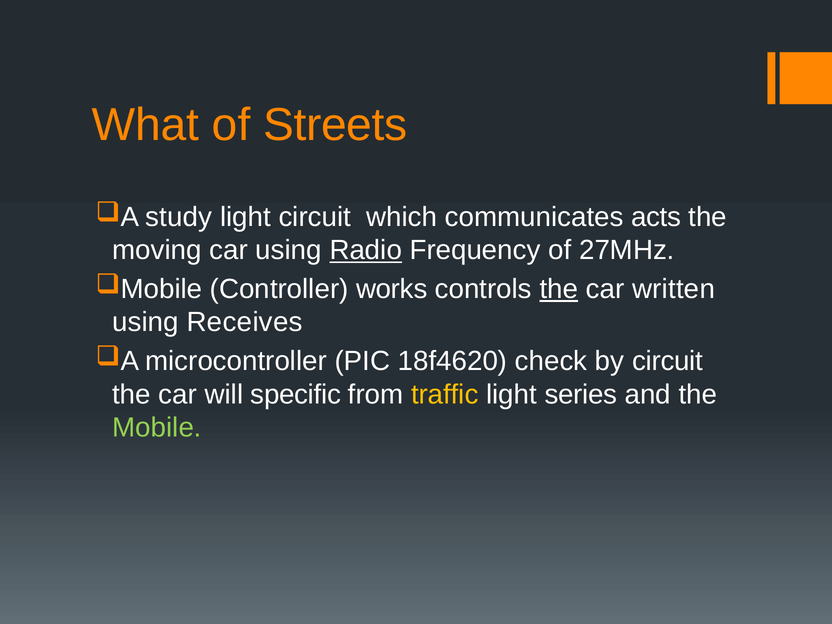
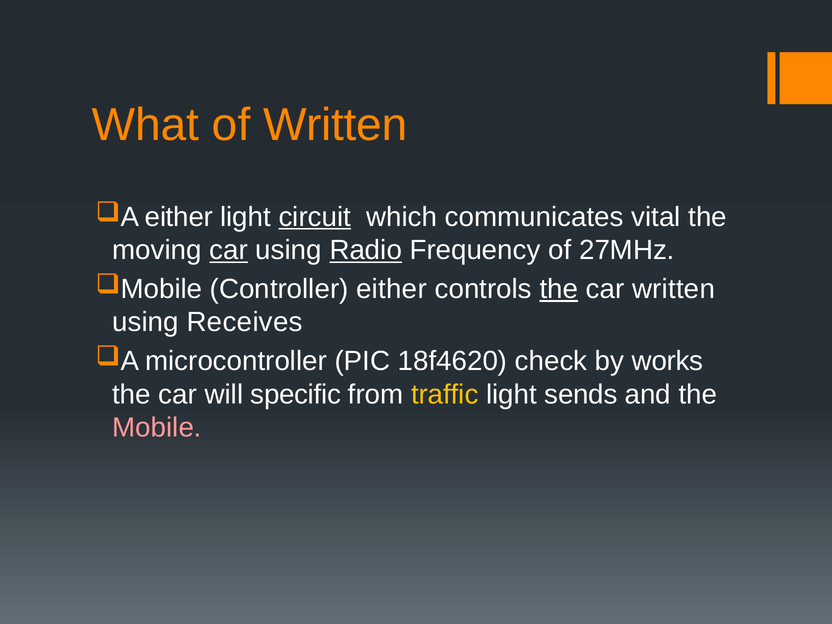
of Streets: Streets -> Written (335, 125)
study: study -> either (179, 217)
circuit underline: none -> present (315, 217)
acts: acts -> vital (656, 217)
car underline: none -> present (229, 250)
Controller works: works -> either (391, 289)
by circuit: circuit -> works (668, 361)
series: series -> sends (581, 394)
Mobile colour: light green -> pink (157, 428)
